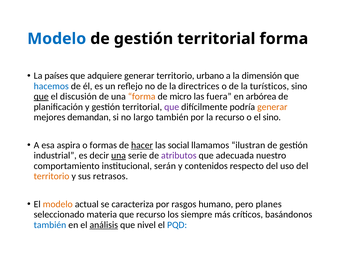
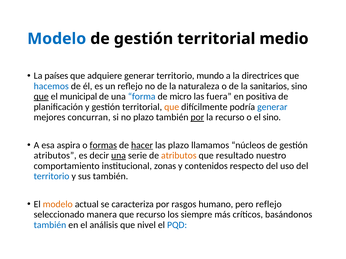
territorial forma: forma -> medio (284, 39)
urbano: urbano -> mundo (210, 76)
dimensión: dimensión -> directrices (262, 76)
directrices: directrices -> naturaleza (199, 86)
turísticos: turísticos -> sanitarios (270, 86)
discusión: discusión -> municipal (78, 97)
forma colour: orange -> blue (142, 97)
arbórea: arbórea -> positiva (261, 97)
que colour: purple -> orange (172, 107)
generar colour: orange -> blue (272, 107)
demandan: demandan -> concurran (89, 117)
no largo: largo -> plazo (144, 117)
por underline: none -> present (197, 117)
formas underline: none -> present (103, 145)
las social: social -> plazo (178, 145)
ilustran: ilustran -> núcleos (248, 145)
industrial: industrial -> atributos (55, 156)
atributos colour: purple -> orange (179, 156)
adecuada: adecuada -> resultado (235, 156)
serán: serán -> zonas (165, 166)
territorio colour: orange -> blue (52, 177)
sus retrasos: retrasos -> también (111, 177)
pero planes: planes -> reflejo (269, 205)
materia: materia -> manera (102, 215)
análisis underline: present -> none (104, 225)
